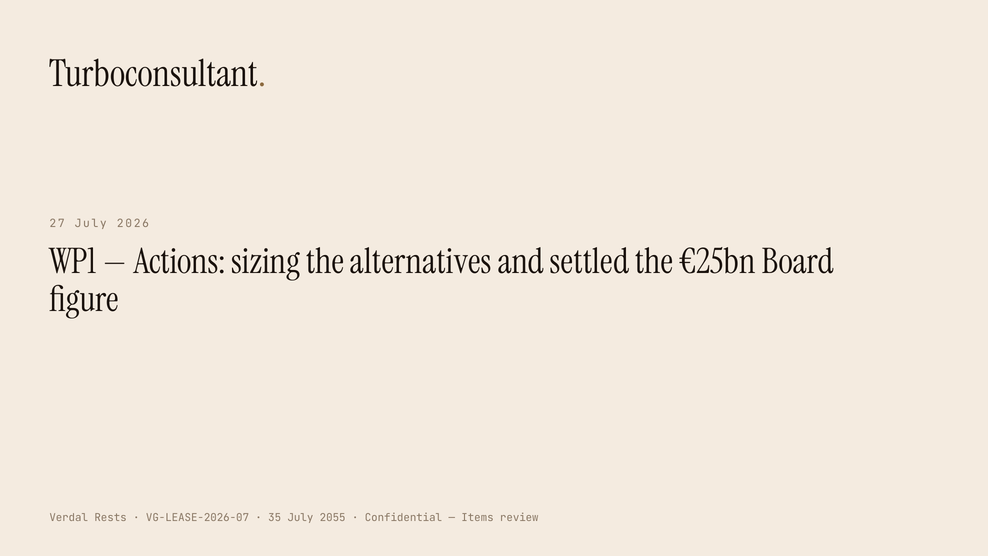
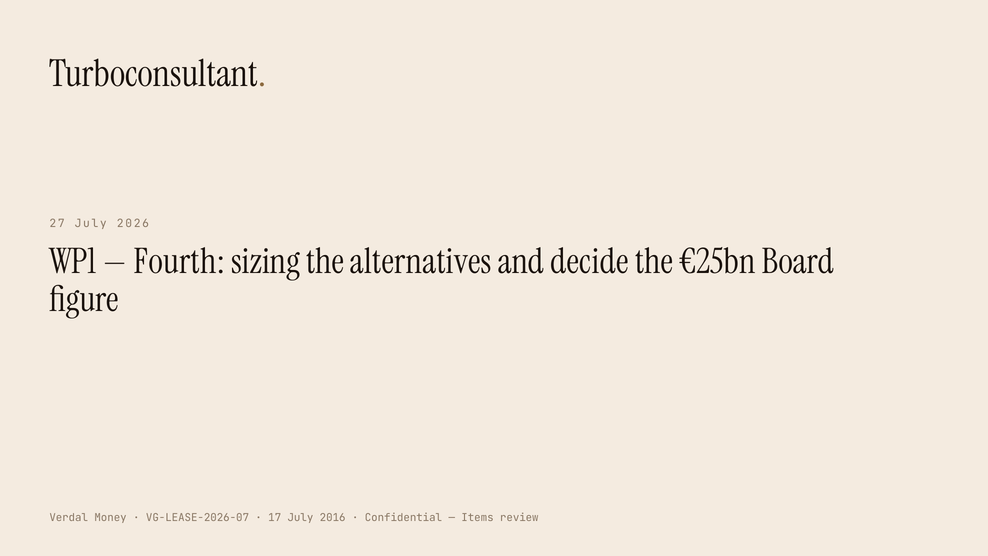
Actions: Actions -> Fourth (179, 262)
settled: settled -> decide (589, 262)
Rests: Rests -> Money (111, 517)
35: 35 -> 17 (275, 517)
2055: 2055 -> 2016 (333, 517)
